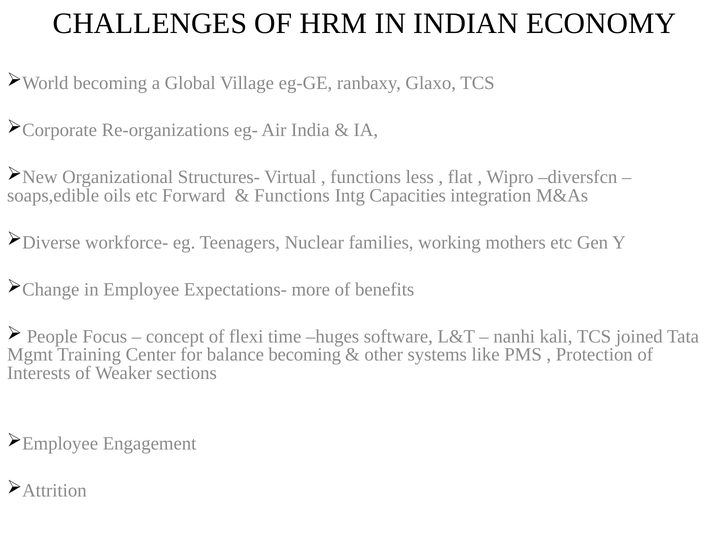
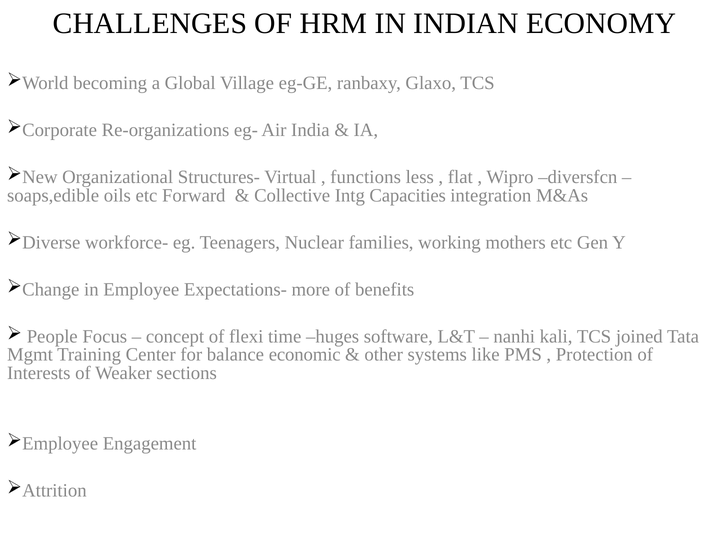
Functions: Functions -> Collective (292, 195)
balance becoming: becoming -> economic (305, 355)
